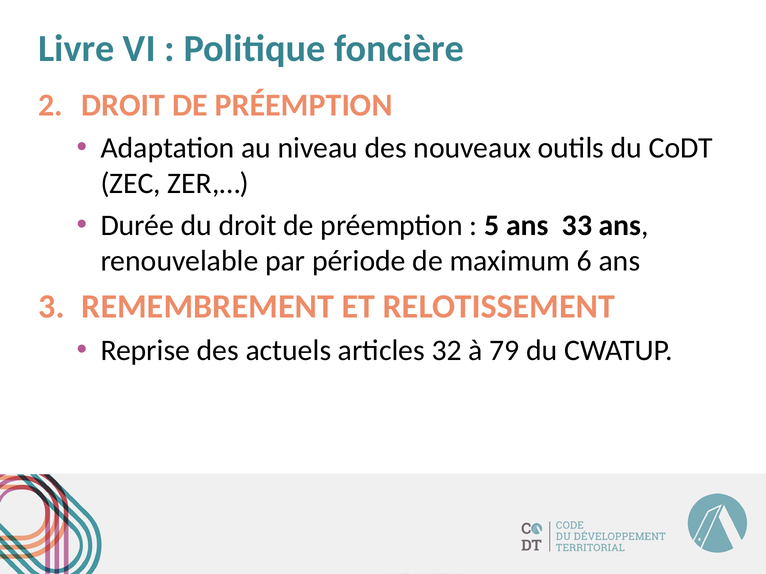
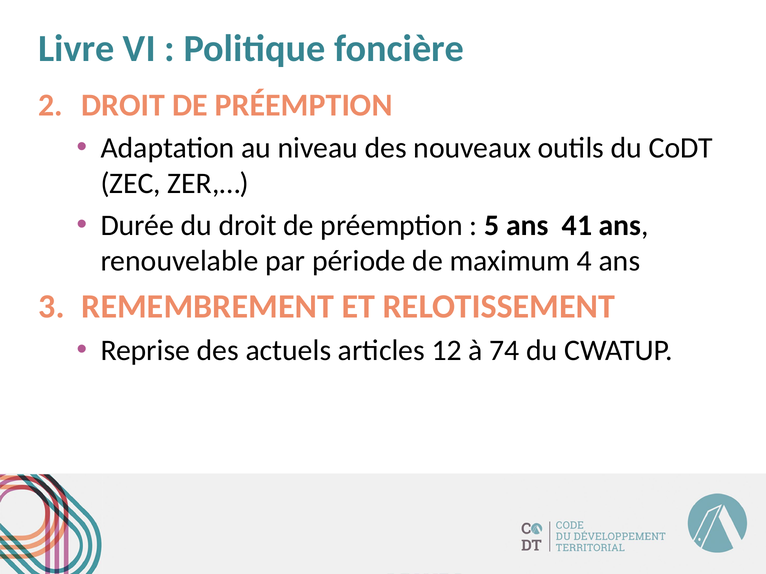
33: 33 -> 41 (577, 226)
6: 6 -> 4 (584, 261)
32: 32 -> 12 (447, 351)
79: 79 -> 74 (504, 351)
